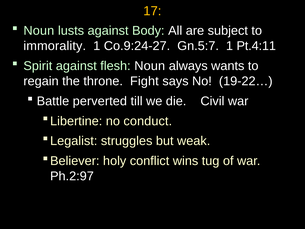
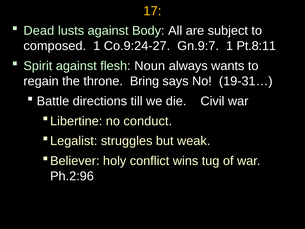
Noun: Noun -> Dead (39, 31)
immorality: immorality -> composed (55, 46)
Gn.5:7: Gn.5:7 -> Gn.9:7 (198, 46)
Pt.4:11: Pt.4:11 -> Pt.8:11 (256, 46)
Fight: Fight -> Bring (145, 81)
19-22…: 19-22… -> 19-31… (246, 81)
perverted: perverted -> directions (100, 101)
Ph.2:97: Ph.2:97 -> Ph.2:96 (72, 176)
